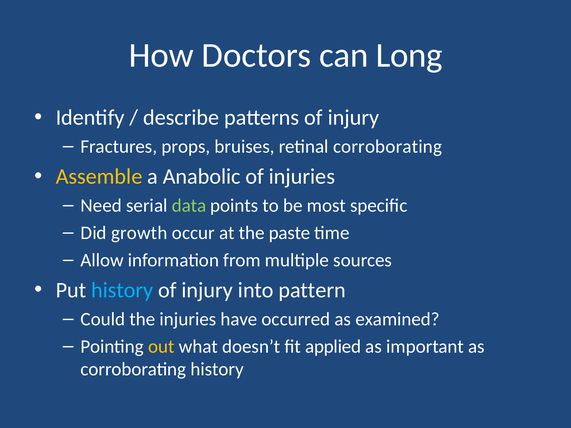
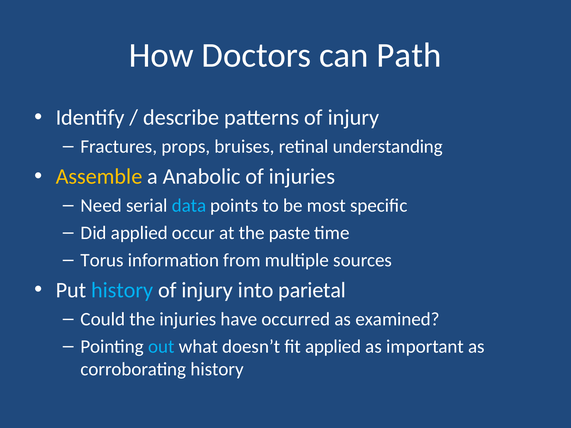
Long: Long -> Path (409, 55)
retinal corroborating: corroborating -> understanding (388, 147)
data colour: light green -> light blue (189, 206)
Did growth: growth -> applied (139, 233)
Allow: Allow -> Torus (102, 260)
pattern: pattern -> parietal (312, 290)
out colour: yellow -> light blue (161, 347)
